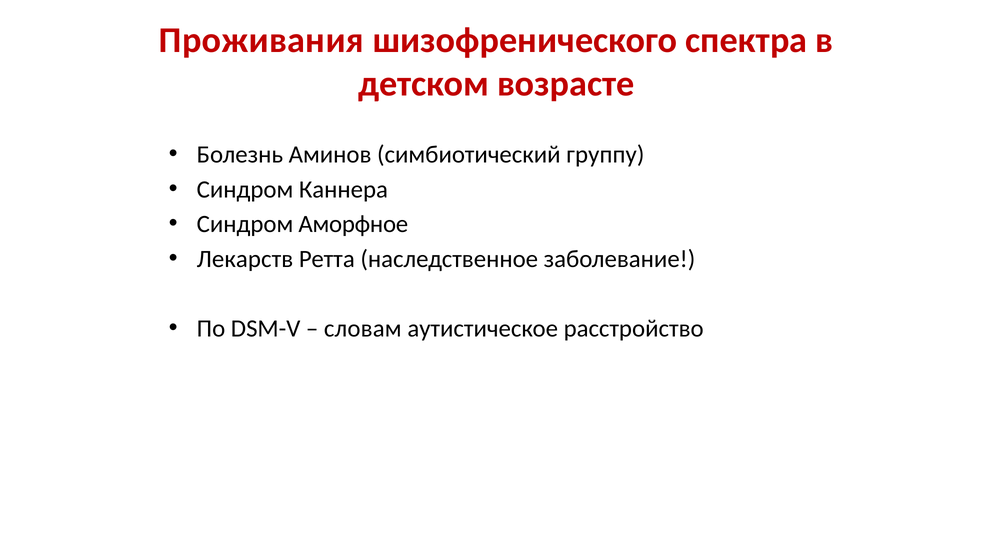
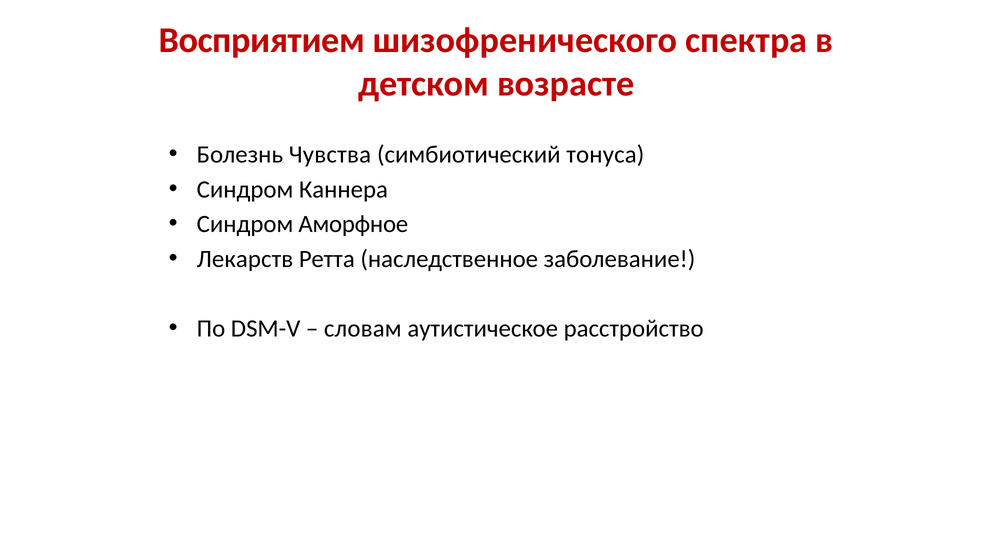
Проживания: Проживания -> Восприятием (262, 40)
Аминов: Аминов -> Чувства (330, 154)
группу: группу -> тонуса (605, 154)
